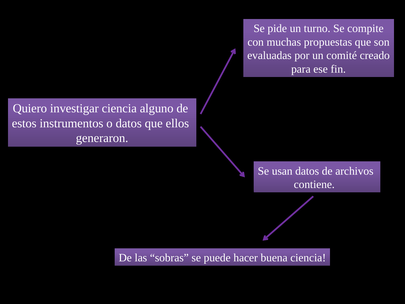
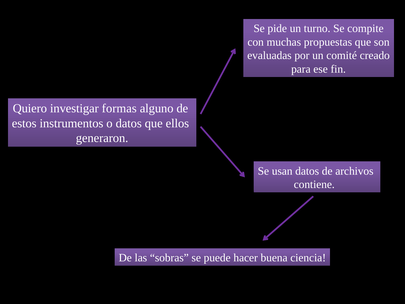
investigar ciencia: ciencia -> formas (119, 108)
